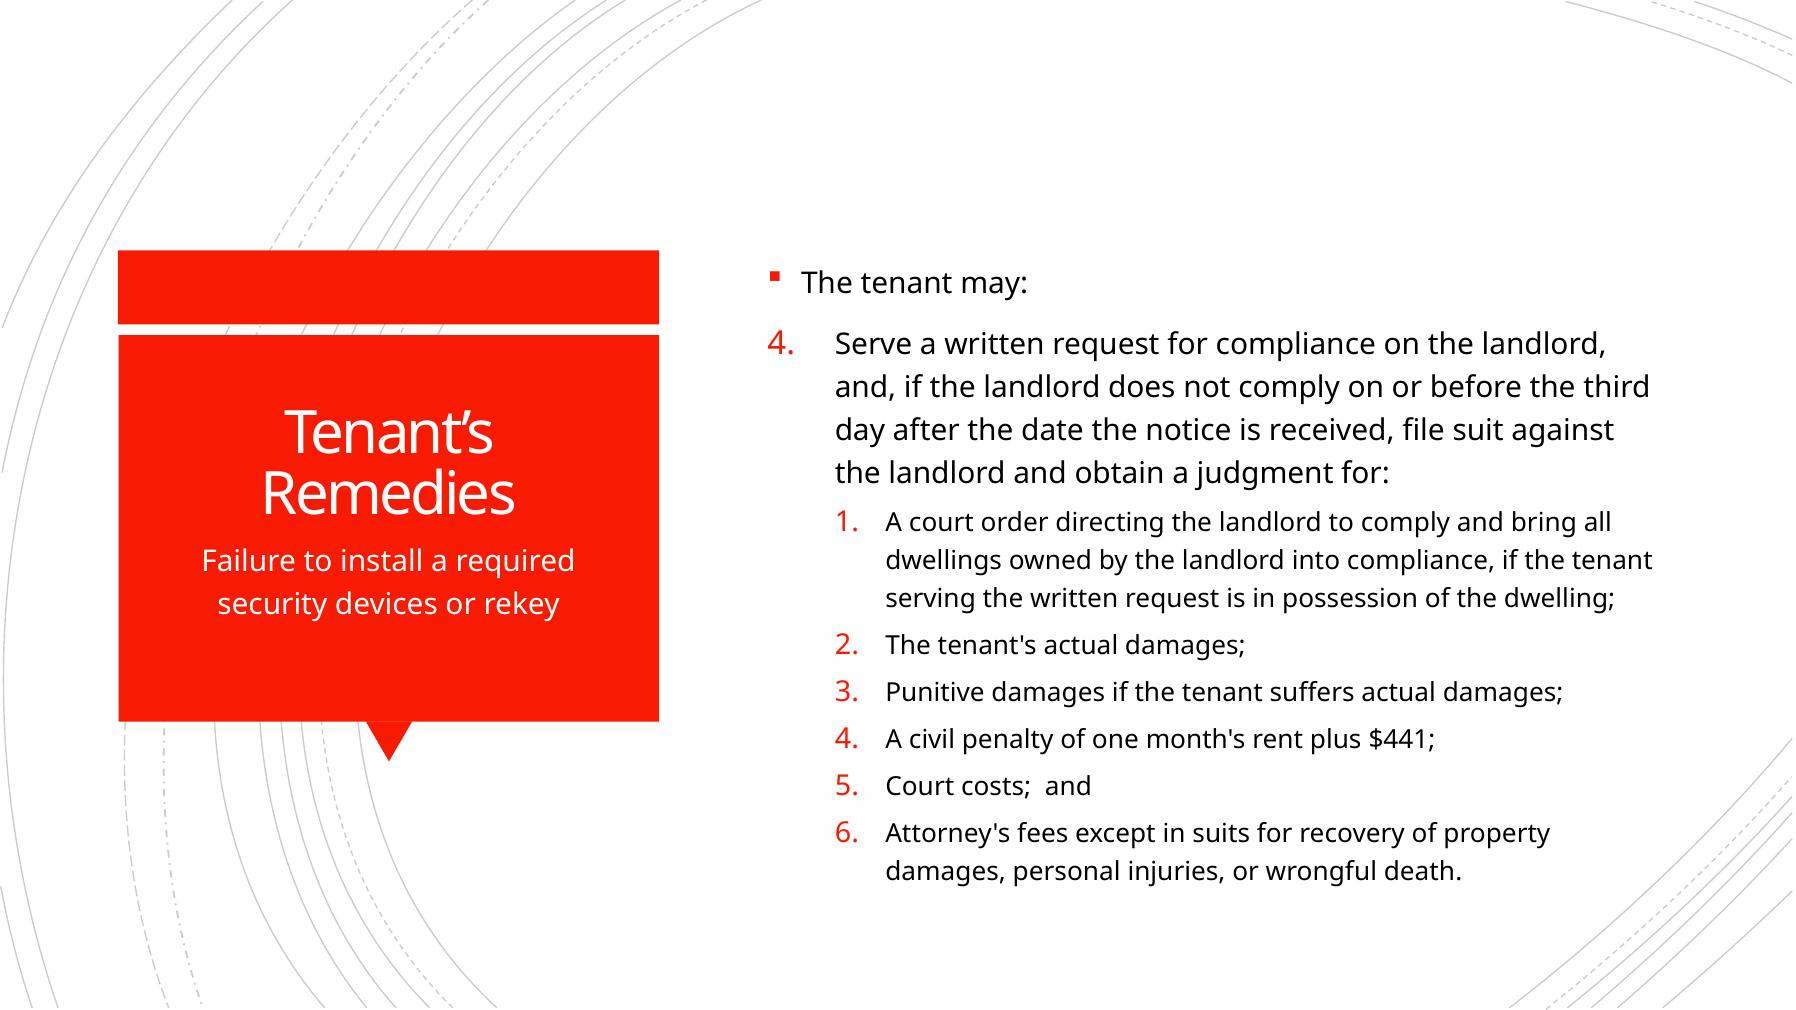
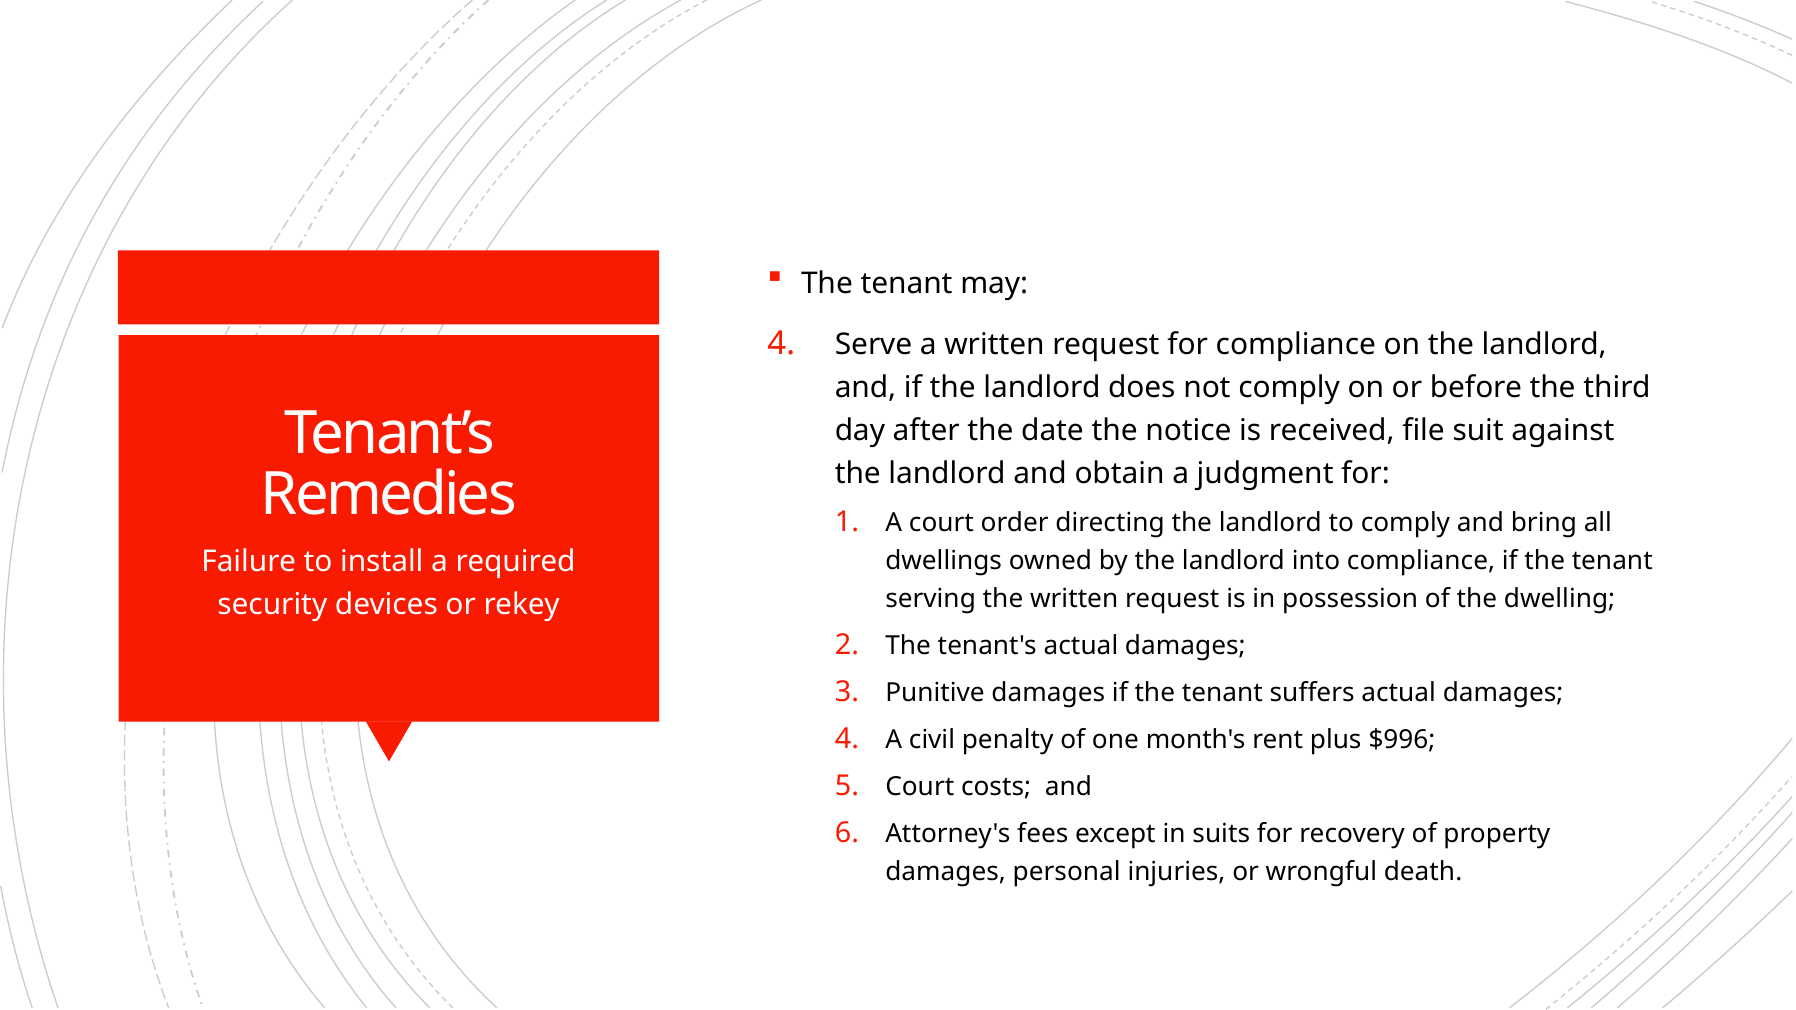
$441: $441 -> $996 (1402, 740)
